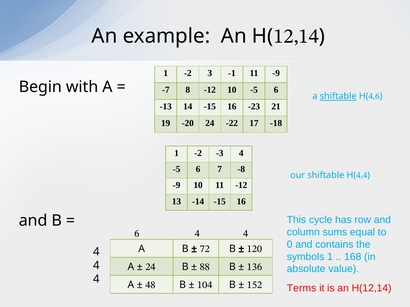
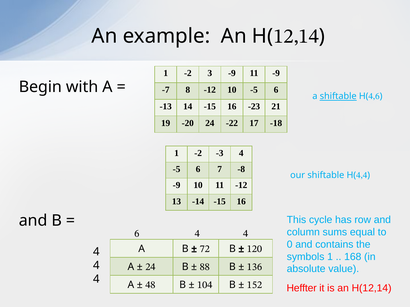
3 -1: -1 -> -9 (232, 73)
Terms: Terms -> Heffter (302, 289)
